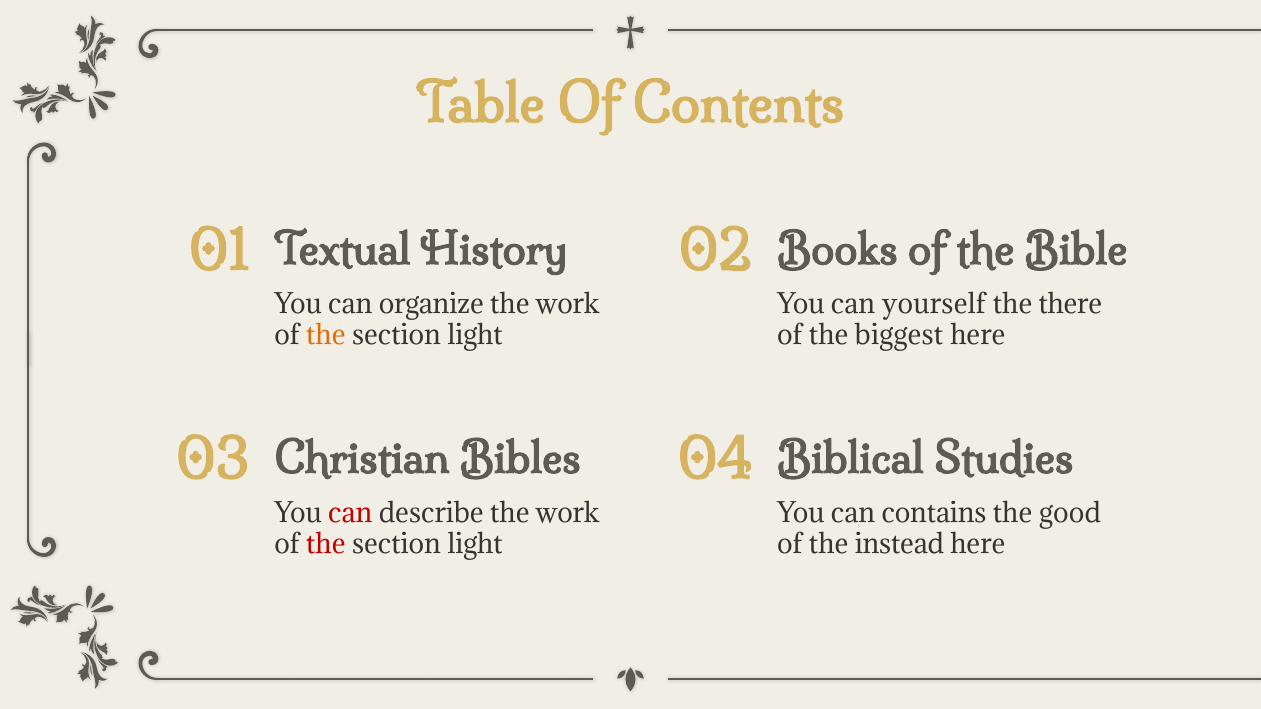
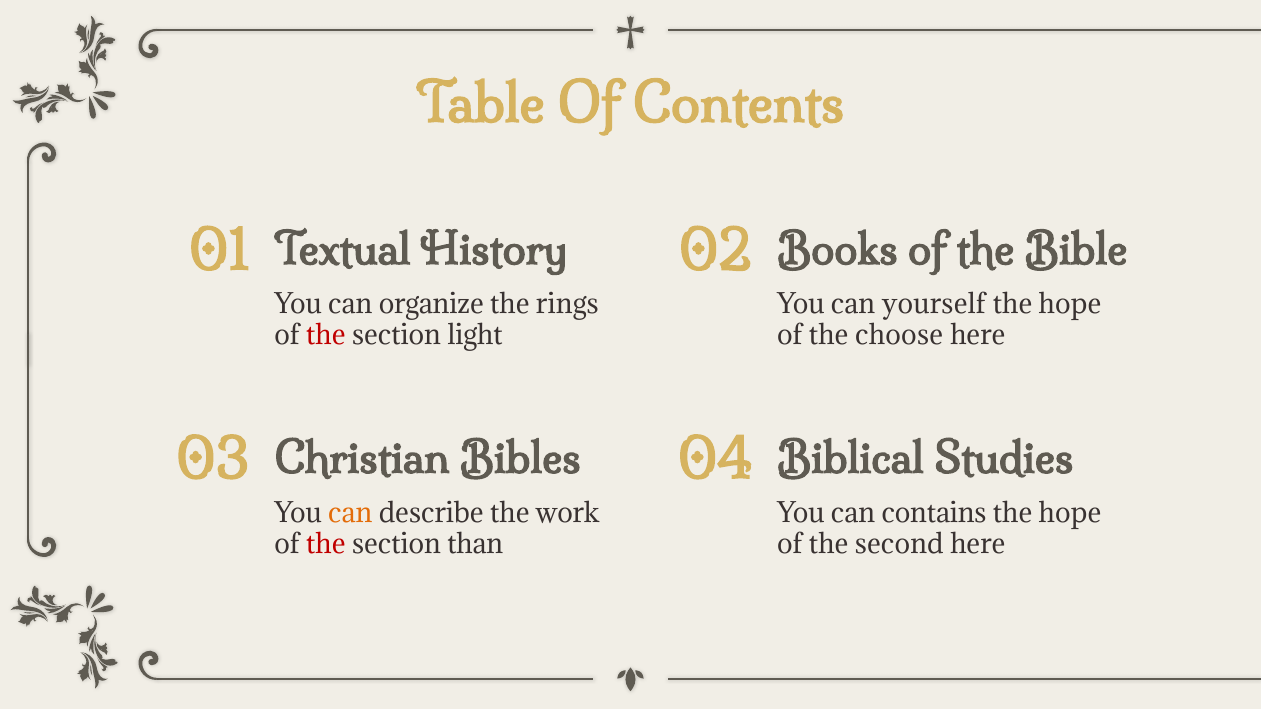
work: work -> rings (567, 305)
there: there -> hope (1070, 305)
the colour: orange -> red (326, 336)
biggest: biggest -> choose (899, 336)
can colour: red -> orange (350, 514)
good: good -> hope (1070, 514)
light: light -> than (475, 545)
instead: instead -> second (899, 545)
